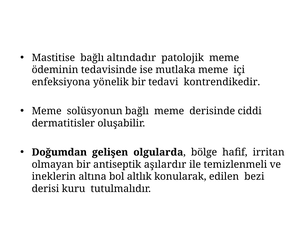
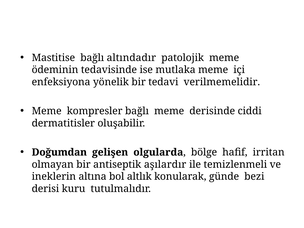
kontrendikedir: kontrendikedir -> verilmemelidir (222, 82)
solüsyonun: solüsyonun -> kompresler (95, 111)
edilen: edilen -> günde (224, 177)
